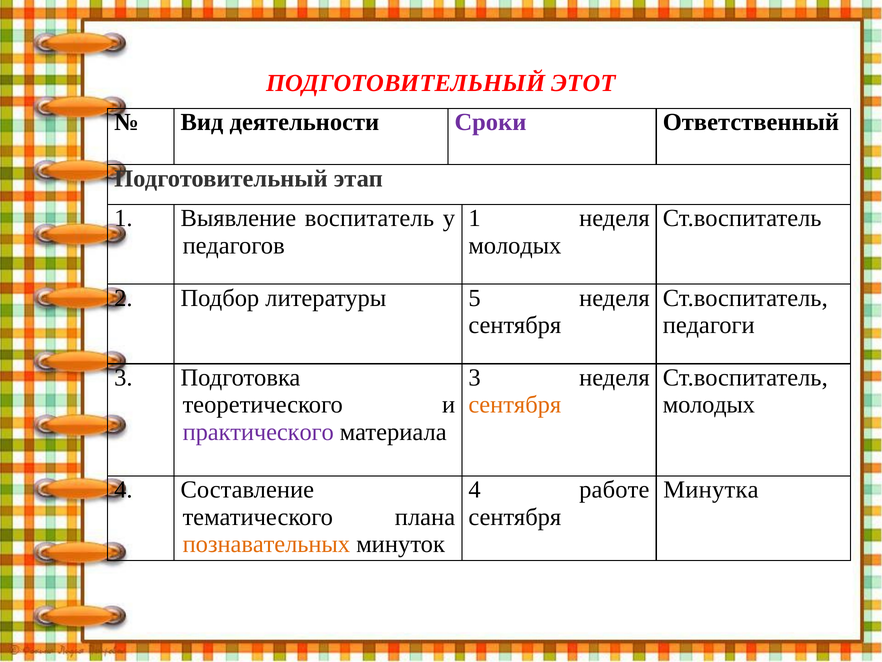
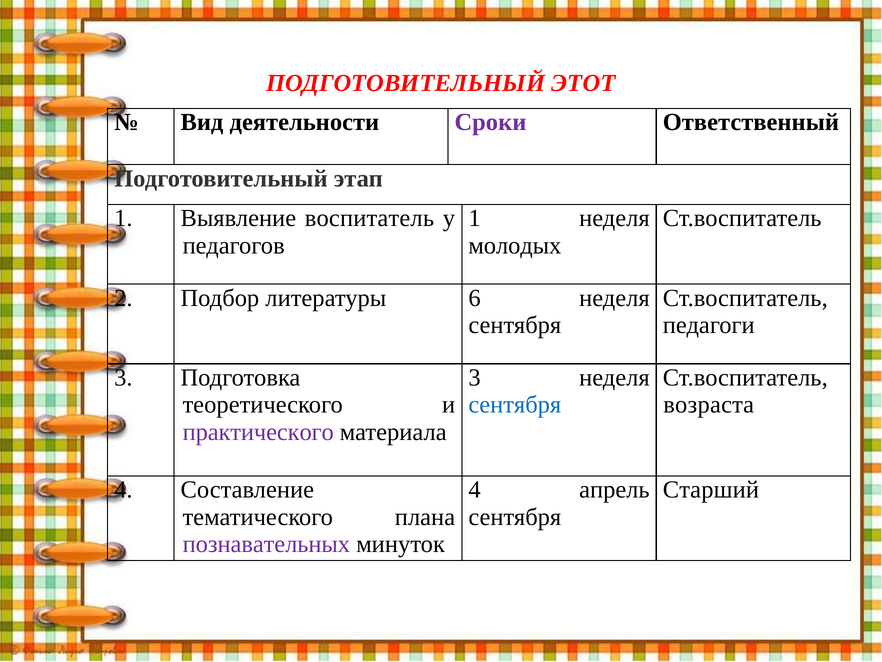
5: 5 -> 6 (475, 298)
сентября colour: orange -> blue (515, 404)
молодых: молодых -> возраста (709, 404)
работе: работе -> апрель (614, 490)
Минутка: Минутка -> Старший (711, 490)
познавательных colour: orange -> purple (266, 544)
